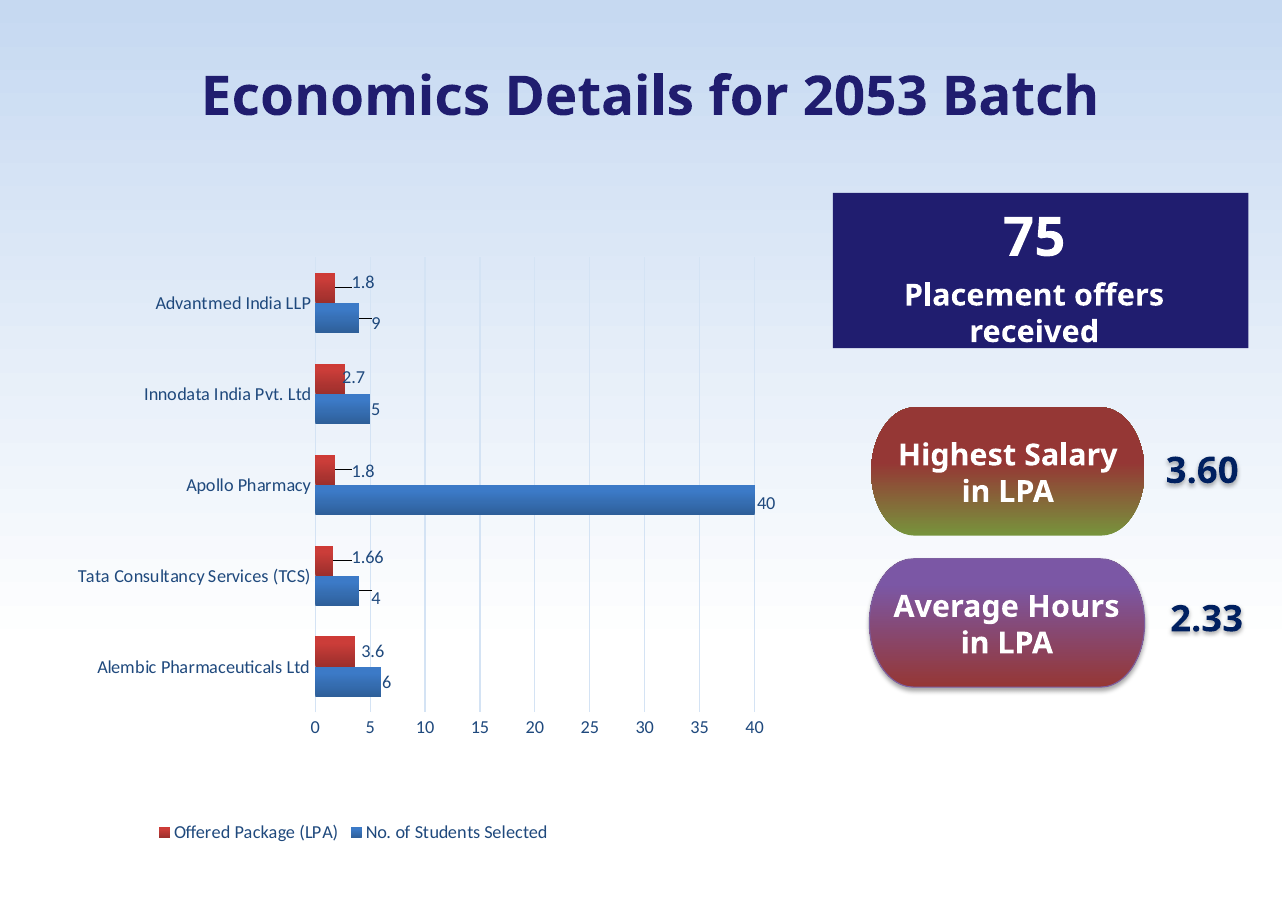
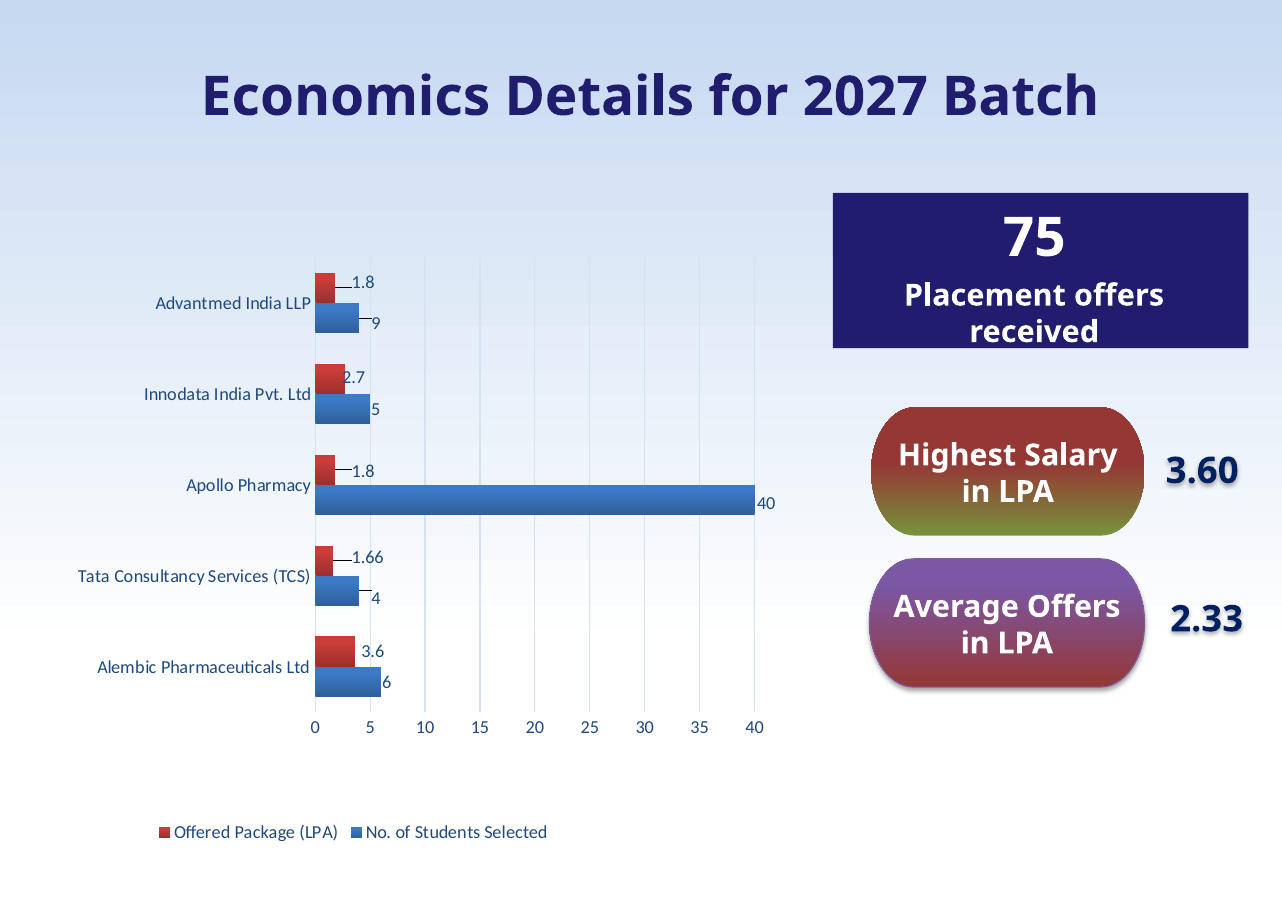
2053: 2053 -> 2027 (865, 97)
Average Hours: Hours -> Offers (1074, 607)
